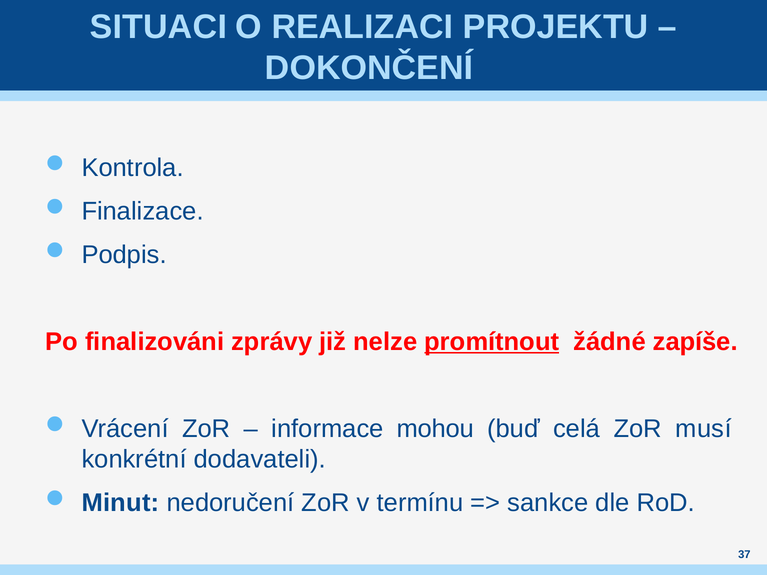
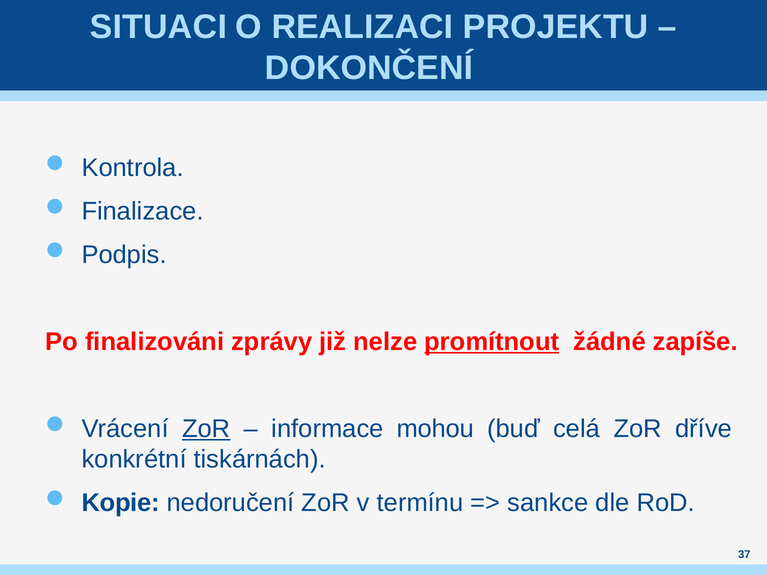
ZoR underline: none -> present (206, 429)
musí: musí -> dříve (704, 429)
dodavateli: dodavateli -> tiskárnách (260, 460)
Minut: Minut -> Kopie (121, 503)
